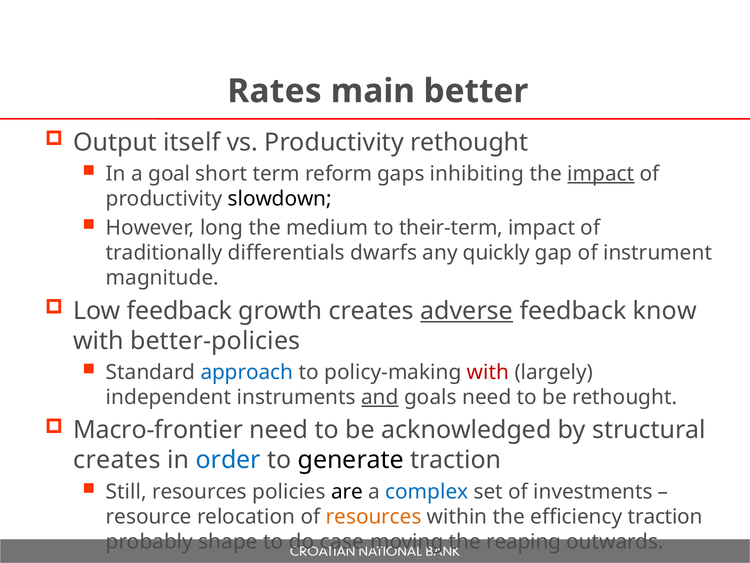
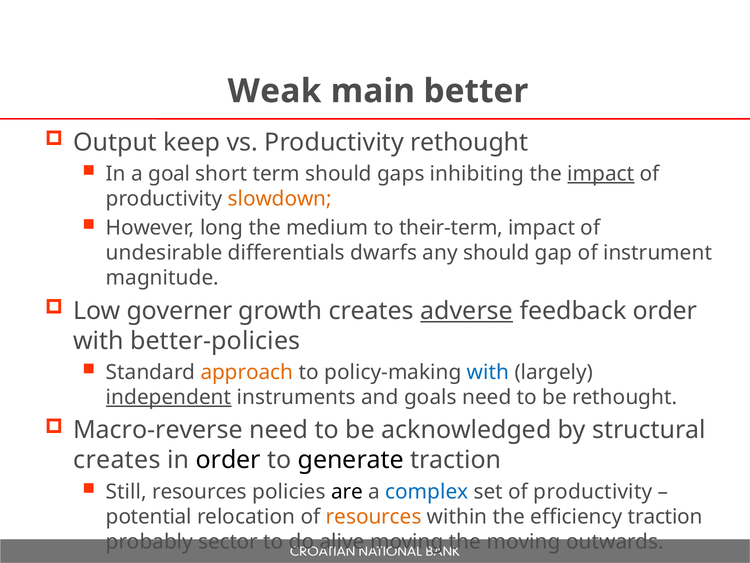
Rates: Rates -> Weak (274, 91)
itself: itself -> keep (192, 142)
term reform: reform -> should (339, 174)
slowdown colour: black -> orange (280, 199)
traditionally: traditionally -> undesirable (164, 253)
any quickly: quickly -> should (496, 253)
Low feedback: feedback -> governer (180, 311)
feedback know: know -> order (665, 311)
approach colour: blue -> orange (247, 372)
with colour: red -> blue (488, 372)
independent underline: none -> present (169, 397)
and underline: present -> none (380, 397)
Macro-frontier: Macro-frontier -> Macro-reverse (158, 430)
order colour: blue -> black (228, 460)
set of investments: investments -> productivity (593, 491)
resource: resource -> potential (149, 516)
shape: shape -> sector (228, 541)
case: case -> alive (342, 541)
the reaping: reaping -> moving (524, 541)
